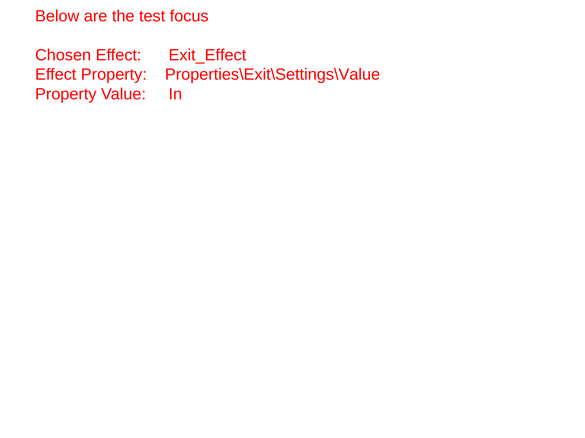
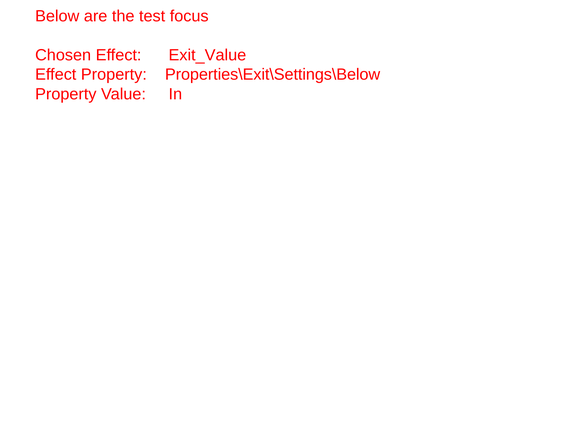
Exit_Effect: Exit_Effect -> Exit_Value (207, 55)
Properties\Exit\Settings\Value: Properties\Exit\Settings\Value -> Properties\Exit\Settings\Below (273, 75)
